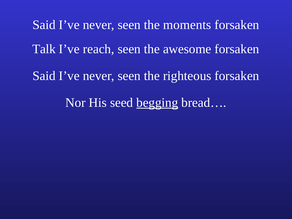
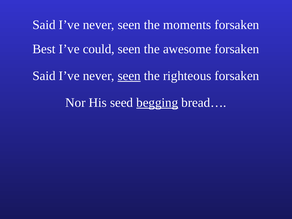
Talk: Talk -> Best (44, 49)
reach: reach -> could (99, 49)
seen underline: none -> present (129, 76)
